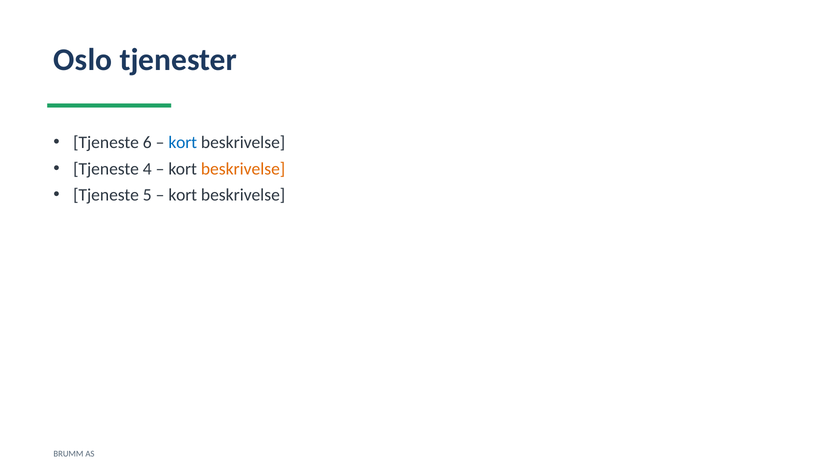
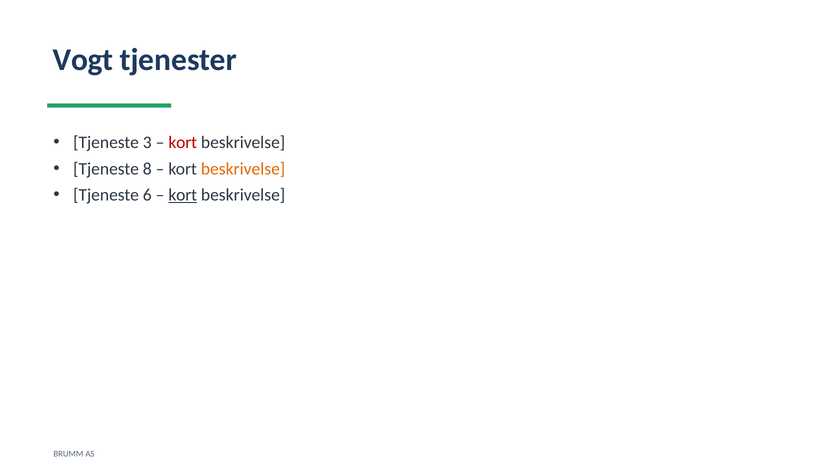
Oslo: Oslo -> Vogt (83, 60)
6: 6 -> 3 (147, 142)
kort colour: blue -> red (183, 142)
4: 4 -> 8 (147, 169)
5: 5 -> 6 (147, 195)
kort underline: none -> present (183, 195)
